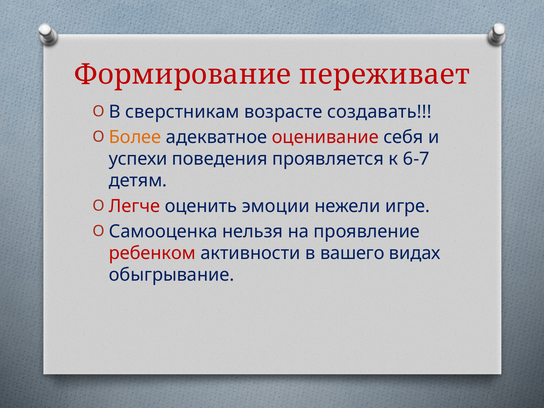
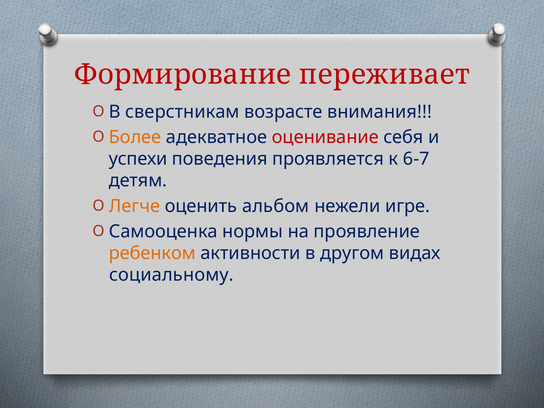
создавать: создавать -> внимания (380, 112)
Легче colour: red -> orange (134, 206)
эмоции: эмоции -> альбом (276, 206)
нельзя: нельзя -> нормы (253, 231)
ребенком colour: red -> orange (152, 253)
вашего: вашего -> другом (352, 253)
обыгрывание: обыгрывание -> социальному (171, 275)
